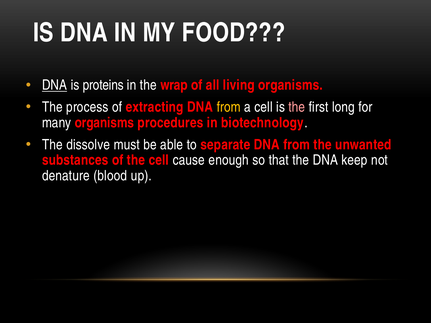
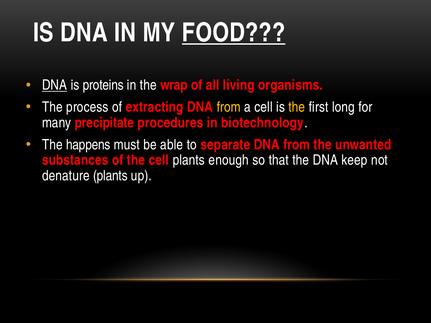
FOOD underline: none -> present (234, 33)
the colour: pink -> yellow (297, 107)
many organisms: organisms -> precipitate (104, 123)
dissolve: dissolve -> happens (88, 145)
cell cause: cause -> plants (189, 160)
denature blood: blood -> plants (110, 176)
